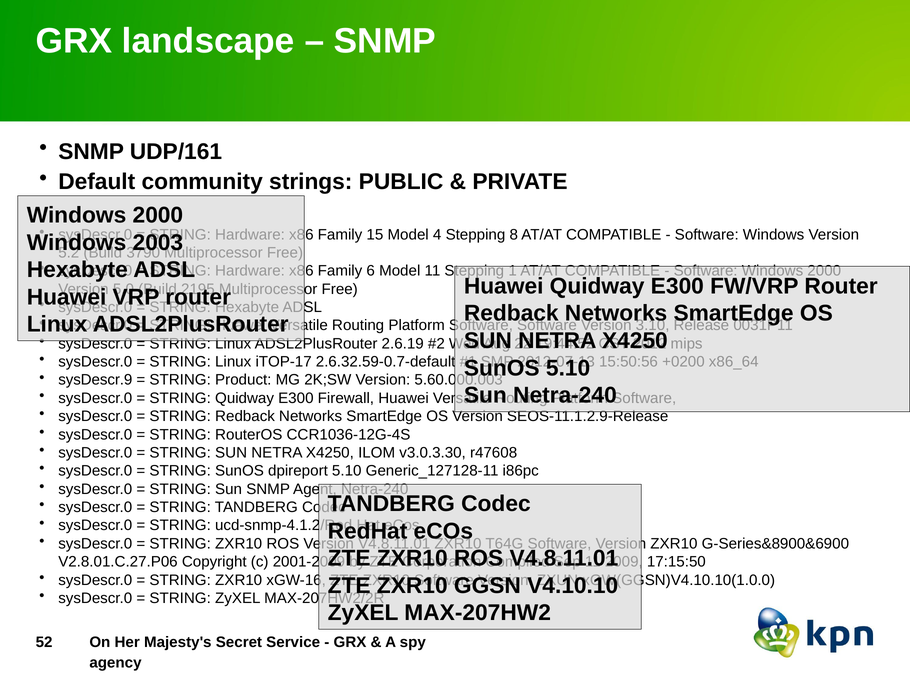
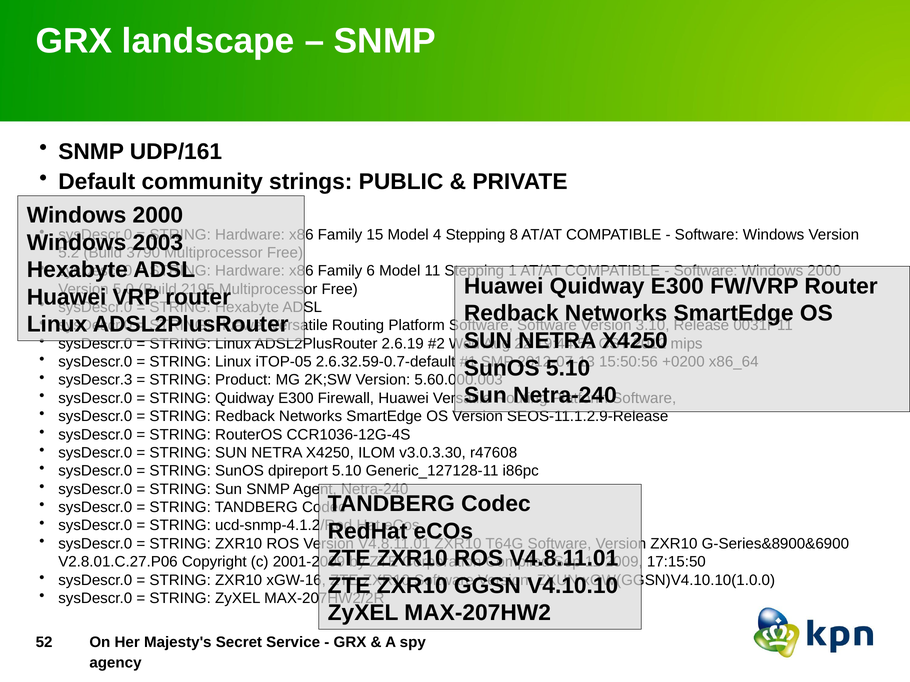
iTOP-17: iTOP-17 -> iTOP-05 (284, 362)
sysDescr.9: sysDescr.9 -> sysDescr.3 (95, 380)
